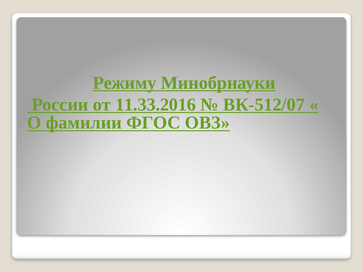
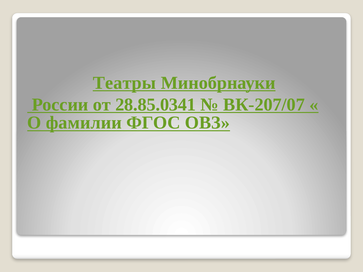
Режиму: Режиму -> Театры (124, 83)
11.33.2016: 11.33.2016 -> 28.85.0341 (156, 105)
ВК-512/07: ВК-512/07 -> ВК-207/07 (264, 105)
